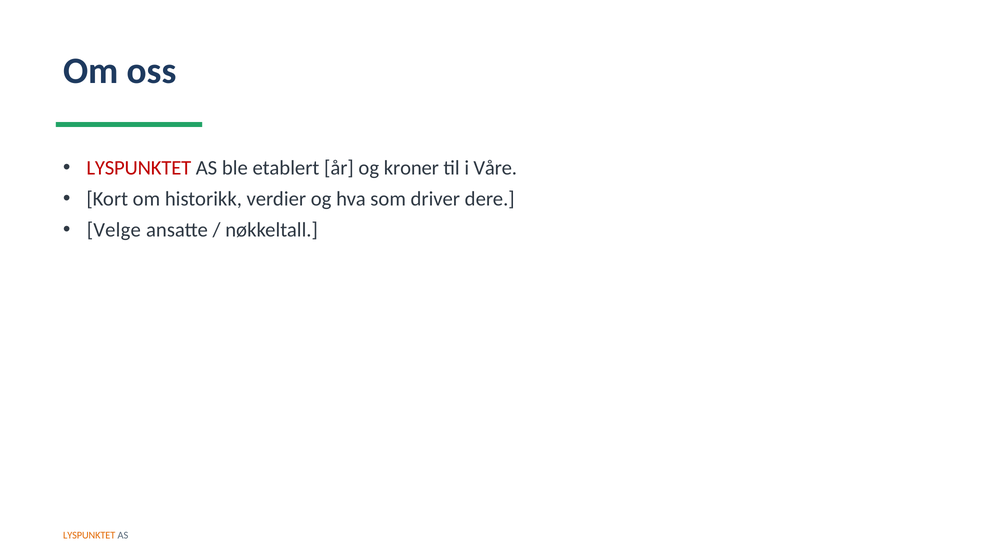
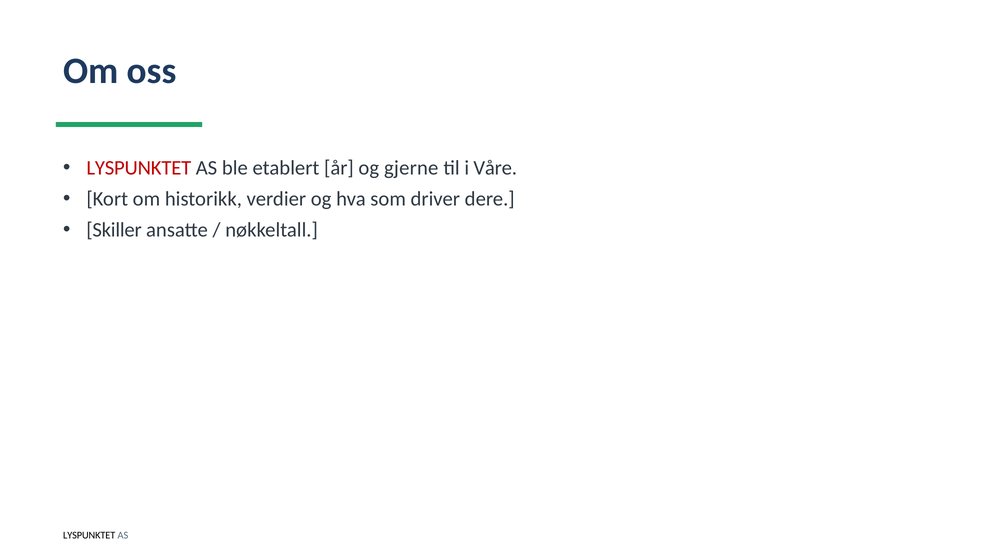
kroner: kroner -> gjerne (411, 168)
Velge: Velge -> Skiller (114, 230)
LYSPUNKTET colour: orange -> black (89, 535)
